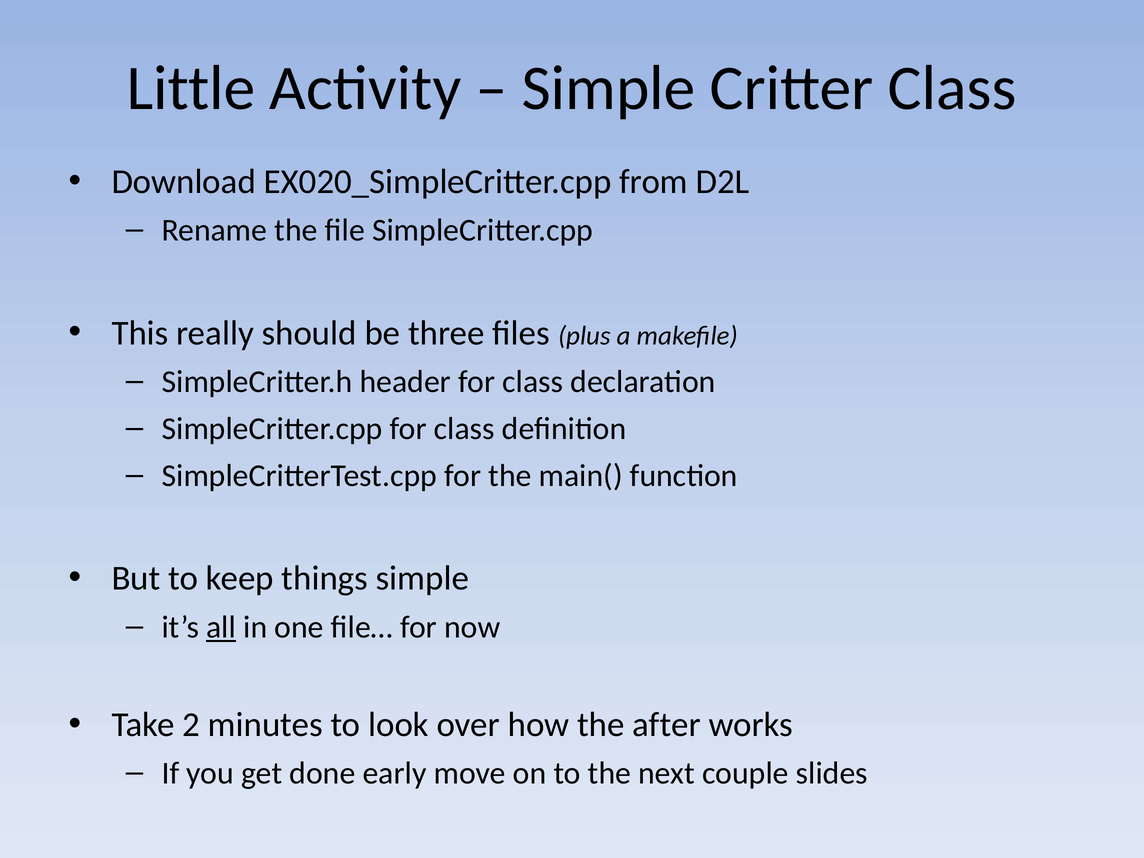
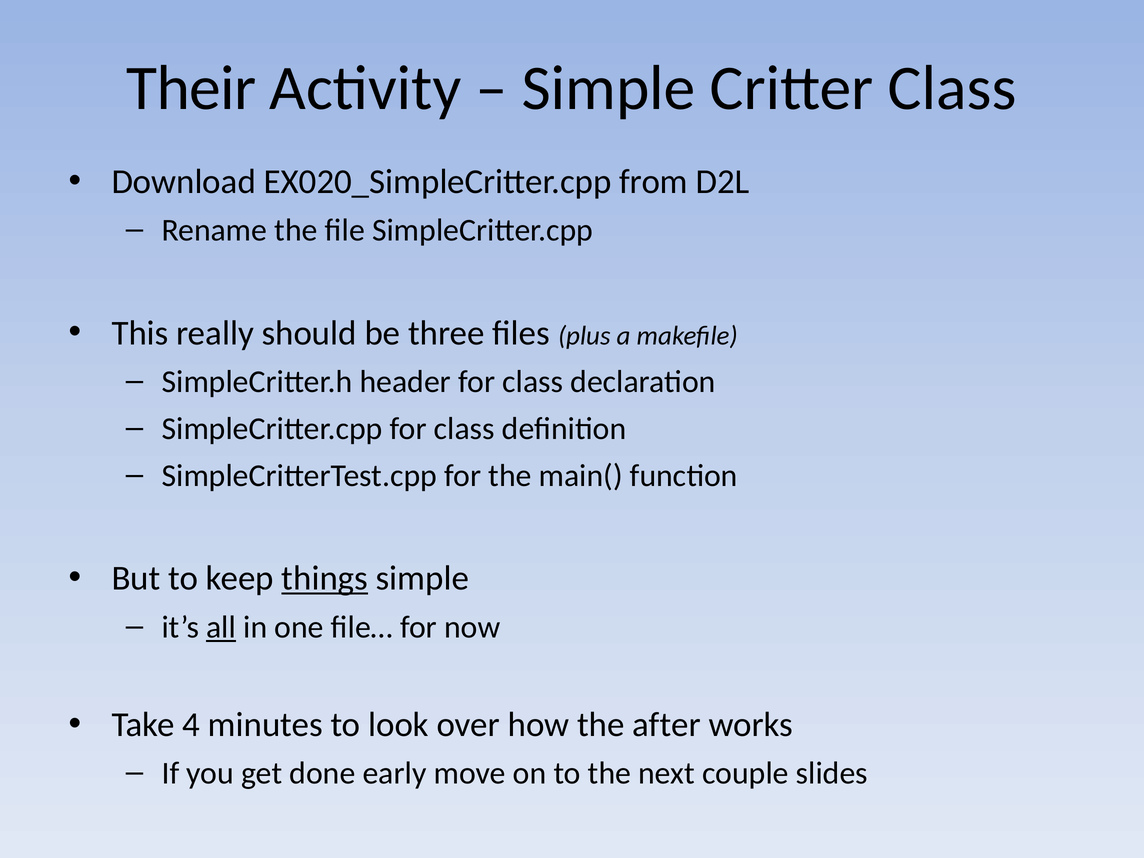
Little: Little -> Their (191, 88)
things underline: none -> present (325, 578)
2: 2 -> 4 (191, 725)
